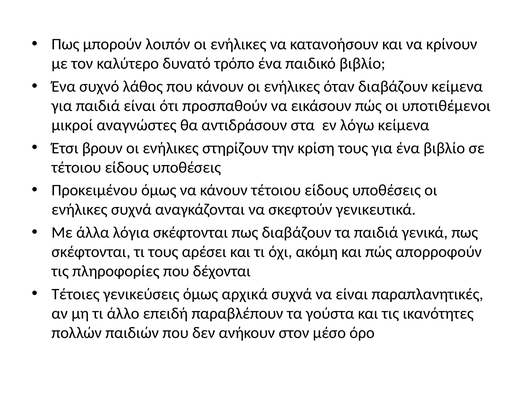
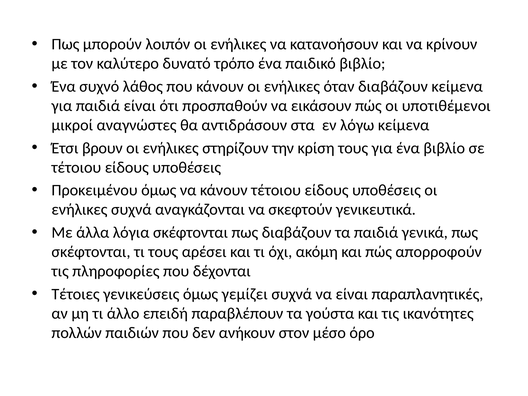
αρχικά: αρχικά -> γεμίζει (245, 294)
